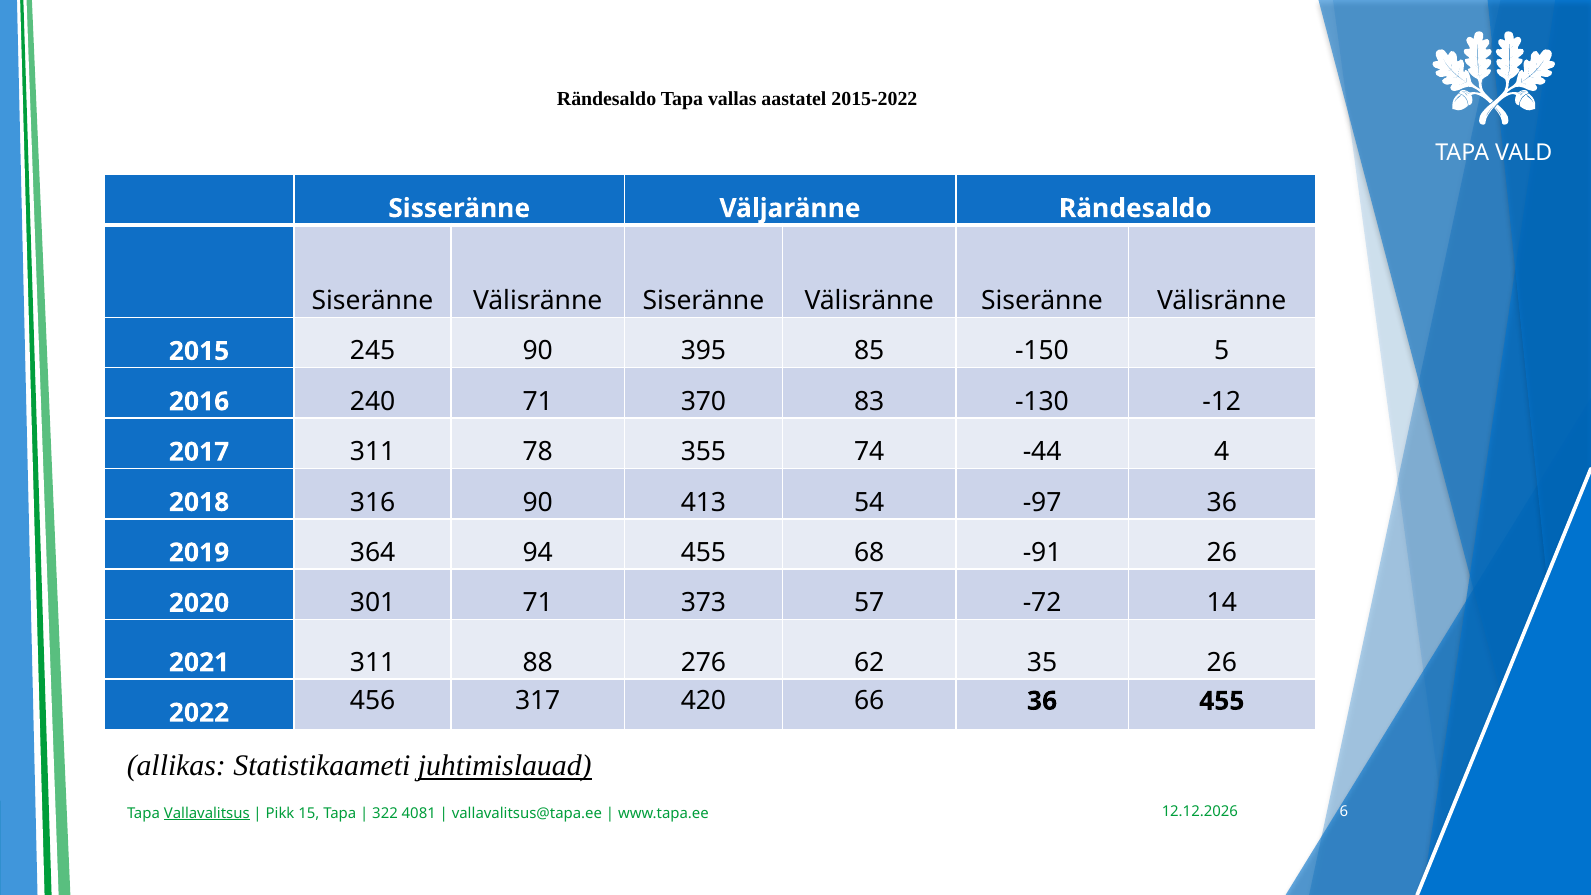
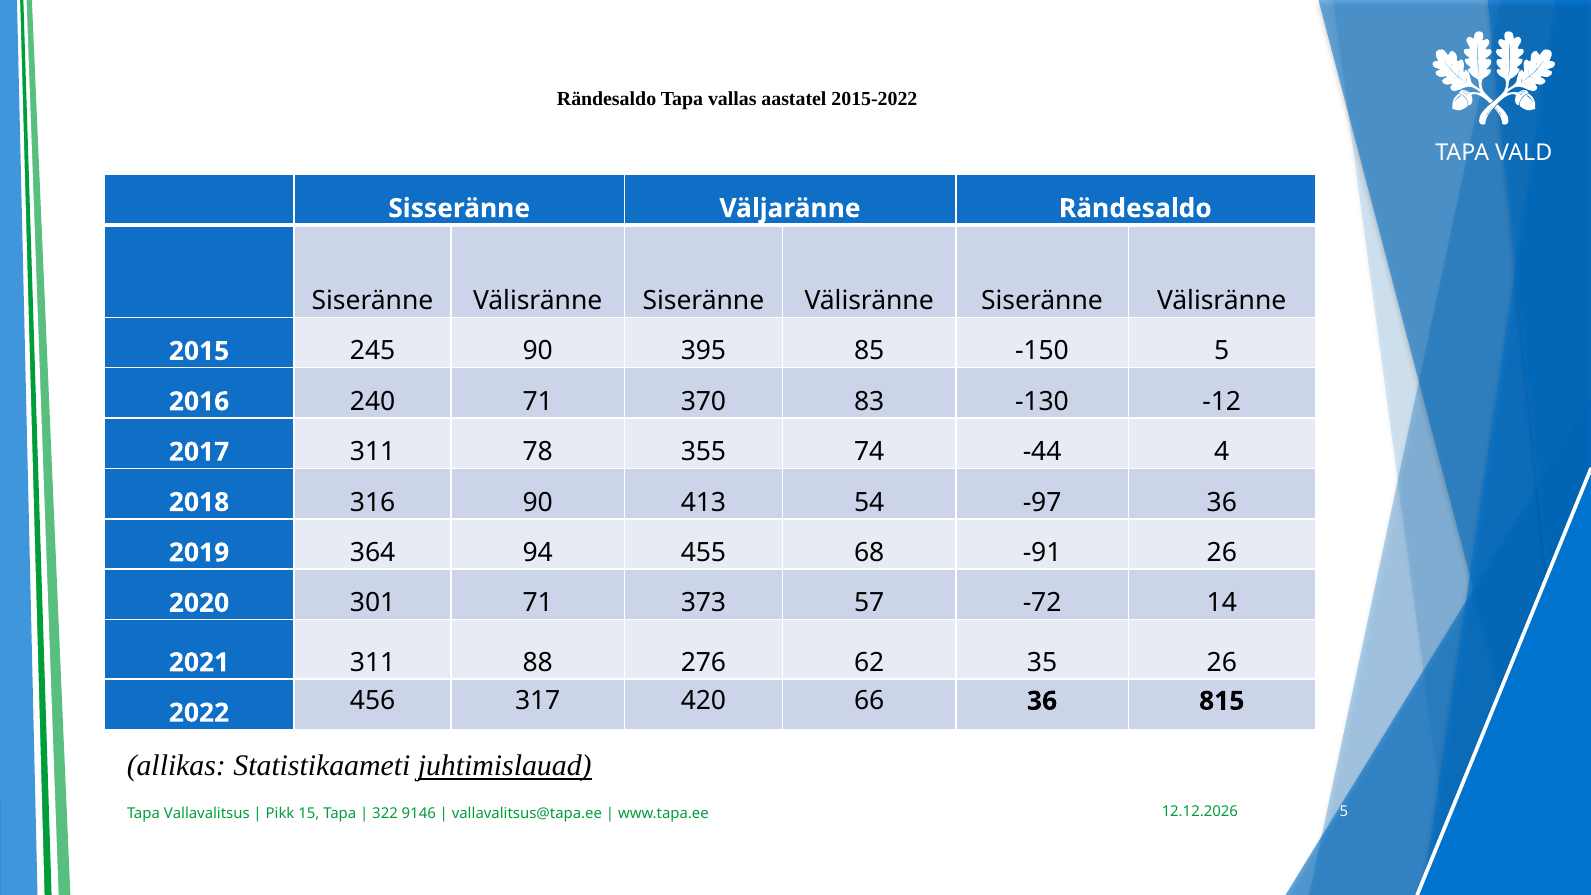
36 455: 455 -> 815 (1222, 701)
Vallavalitsus underline: present -> none (207, 813)
4081: 4081 -> 9146 (419, 813)
www.tapa.ee 6: 6 -> 5 (1344, 812)
